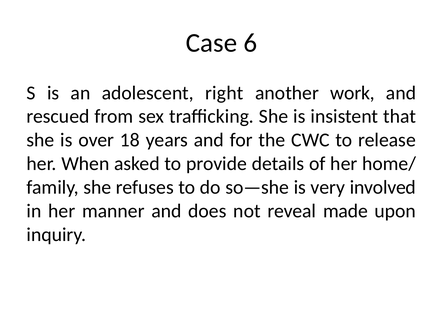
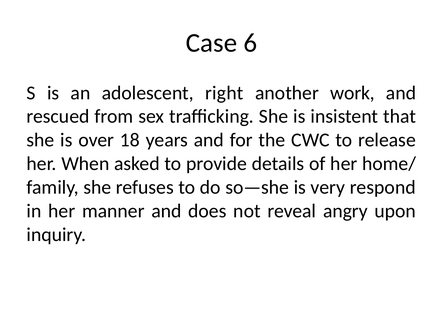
involved: involved -> respond (383, 187)
made: made -> angry (345, 211)
